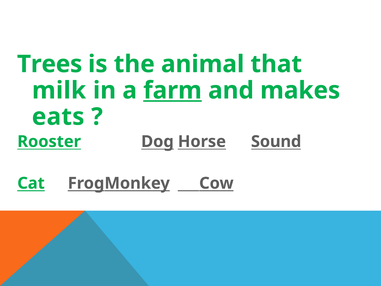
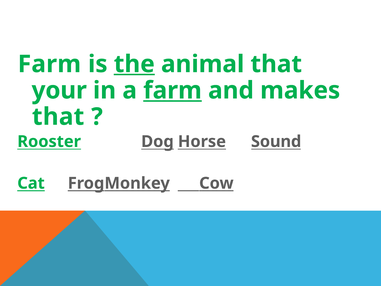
Trees: Trees -> Farm (49, 64)
the underline: none -> present (134, 64)
milk: milk -> your (59, 90)
eats: eats -> that (58, 117)
